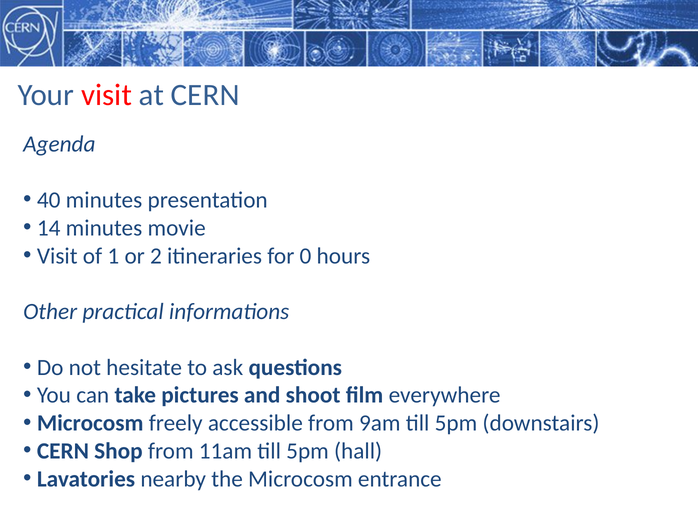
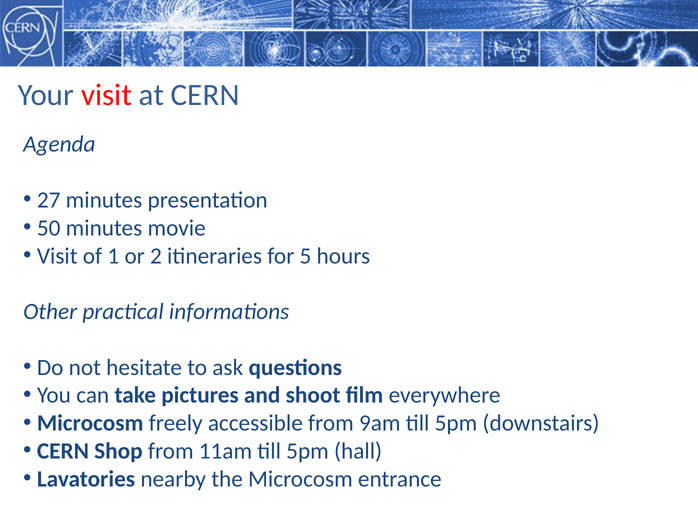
40: 40 -> 27 (49, 200)
14: 14 -> 50 (49, 228)
0: 0 -> 5 (305, 256)
